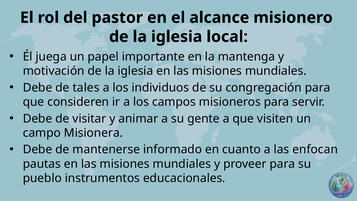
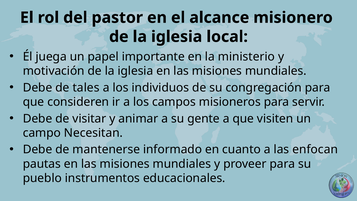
mantenga: mantenga -> ministerio (246, 57)
Misionera: Misionera -> Necesitan (93, 133)
